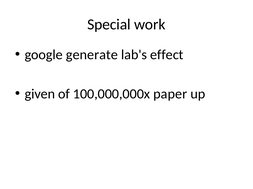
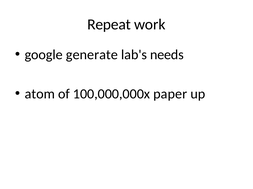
Special: Special -> Repeat (109, 24)
effect: effect -> needs (167, 55)
given: given -> atom (40, 94)
